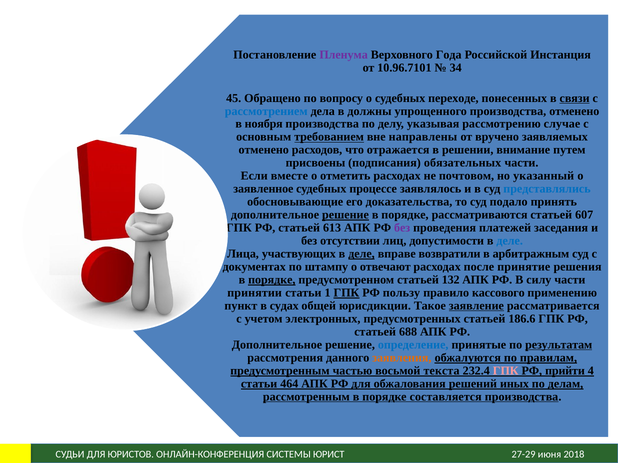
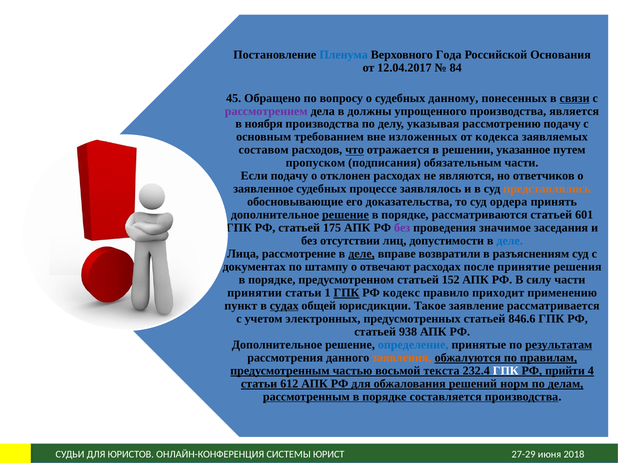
Пленума colour: purple -> blue (344, 55)
Инстанция: Инстанция -> Основания (561, 55)
10.96.7101: 10.96.7101 -> 12.04.2017 (404, 68)
34: 34 -> 84 (456, 68)
переходе: переходе -> данному (453, 98)
рассмотрением colour: blue -> purple (266, 111)
производства отменено: отменено -> является (574, 111)
рассмотрению случае: случае -> подачу (562, 124)
требованием underline: present -> none (329, 137)
направлены: направлены -> изложенных (423, 137)
вручено: вручено -> кодекса (497, 137)
отменено: отменено -> составом (264, 150)
что underline: none -> present (355, 150)
внимание: внимание -> указанное (523, 150)
присвоены: присвоены -> пропуском (315, 163)
обязательных: обязательных -> обязательным (463, 163)
Если вместе: вместе -> подачу (289, 176)
отметить: отметить -> отклонен (345, 176)
почтовом: почтовом -> являются (467, 176)
указанный: указанный -> ответчиков (544, 176)
представлялись colour: blue -> orange (547, 189)
подало: подало -> ордера (509, 202)
607: 607 -> 601 (584, 215)
613: 613 -> 175 (332, 228)
платежей: платежей -> значимое (505, 228)
участвующих: участвующих -> рассмотрение (299, 254)
арбитражным: арбитражным -> разъяснениям (531, 254)
порядке underline: present -> none (272, 280)
132: 132 -> 152 (451, 280)
пользу: пользу -> кодекс (401, 293)
кассового: кассового -> приходит (498, 293)
судах underline: none -> present (284, 306)
заявление underline: present -> none (476, 306)
186.6: 186.6 -> 846.6 (522, 319)
688: 688 -> 938 (408, 332)
ГПК colour: pink -> white (506, 371)
464: 464 -> 612 (289, 384)
иных: иных -> норм (514, 384)
